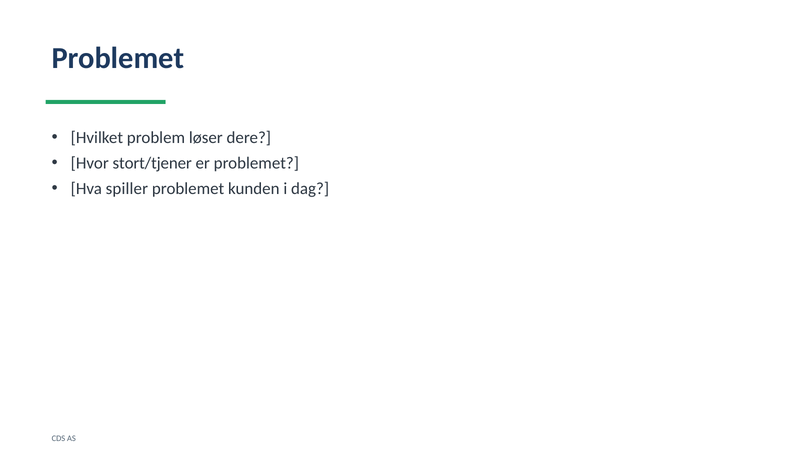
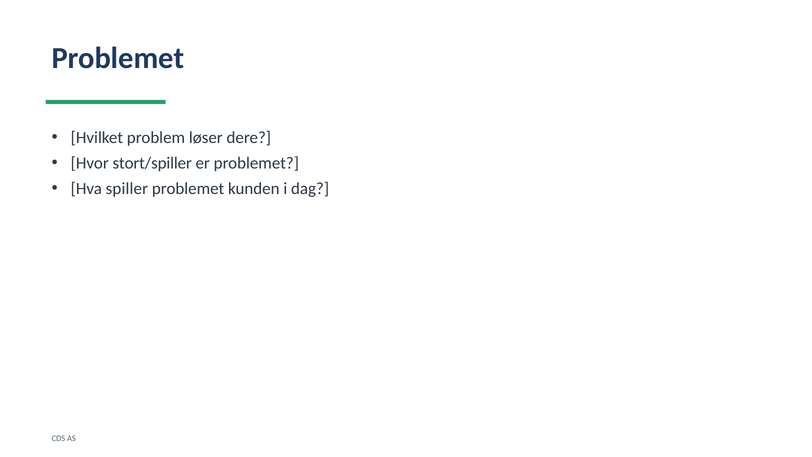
stort/tjener: stort/tjener -> stort/spiller (152, 163)
